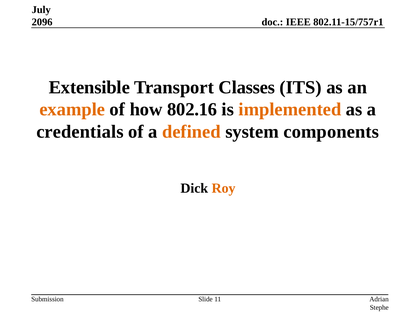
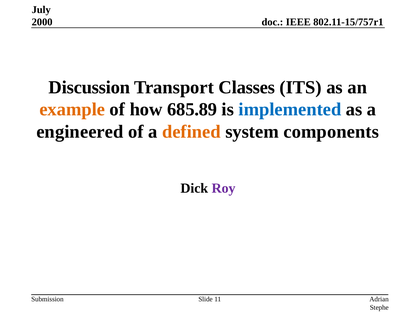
2096: 2096 -> 2000 (42, 22)
Extensible: Extensible -> Discussion (89, 87)
802.16: 802.16 -> 685.89 (192, 109)
implemented colour: orange -> blue (290, 109)
credentials: credentials -> engineered (80, 132)
Roy colour: orange -> purple (224, 188)
